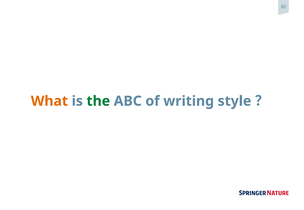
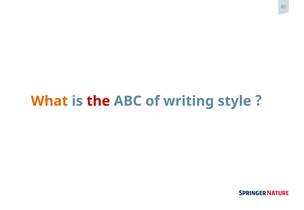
the colour: green -> red (98, 101)
